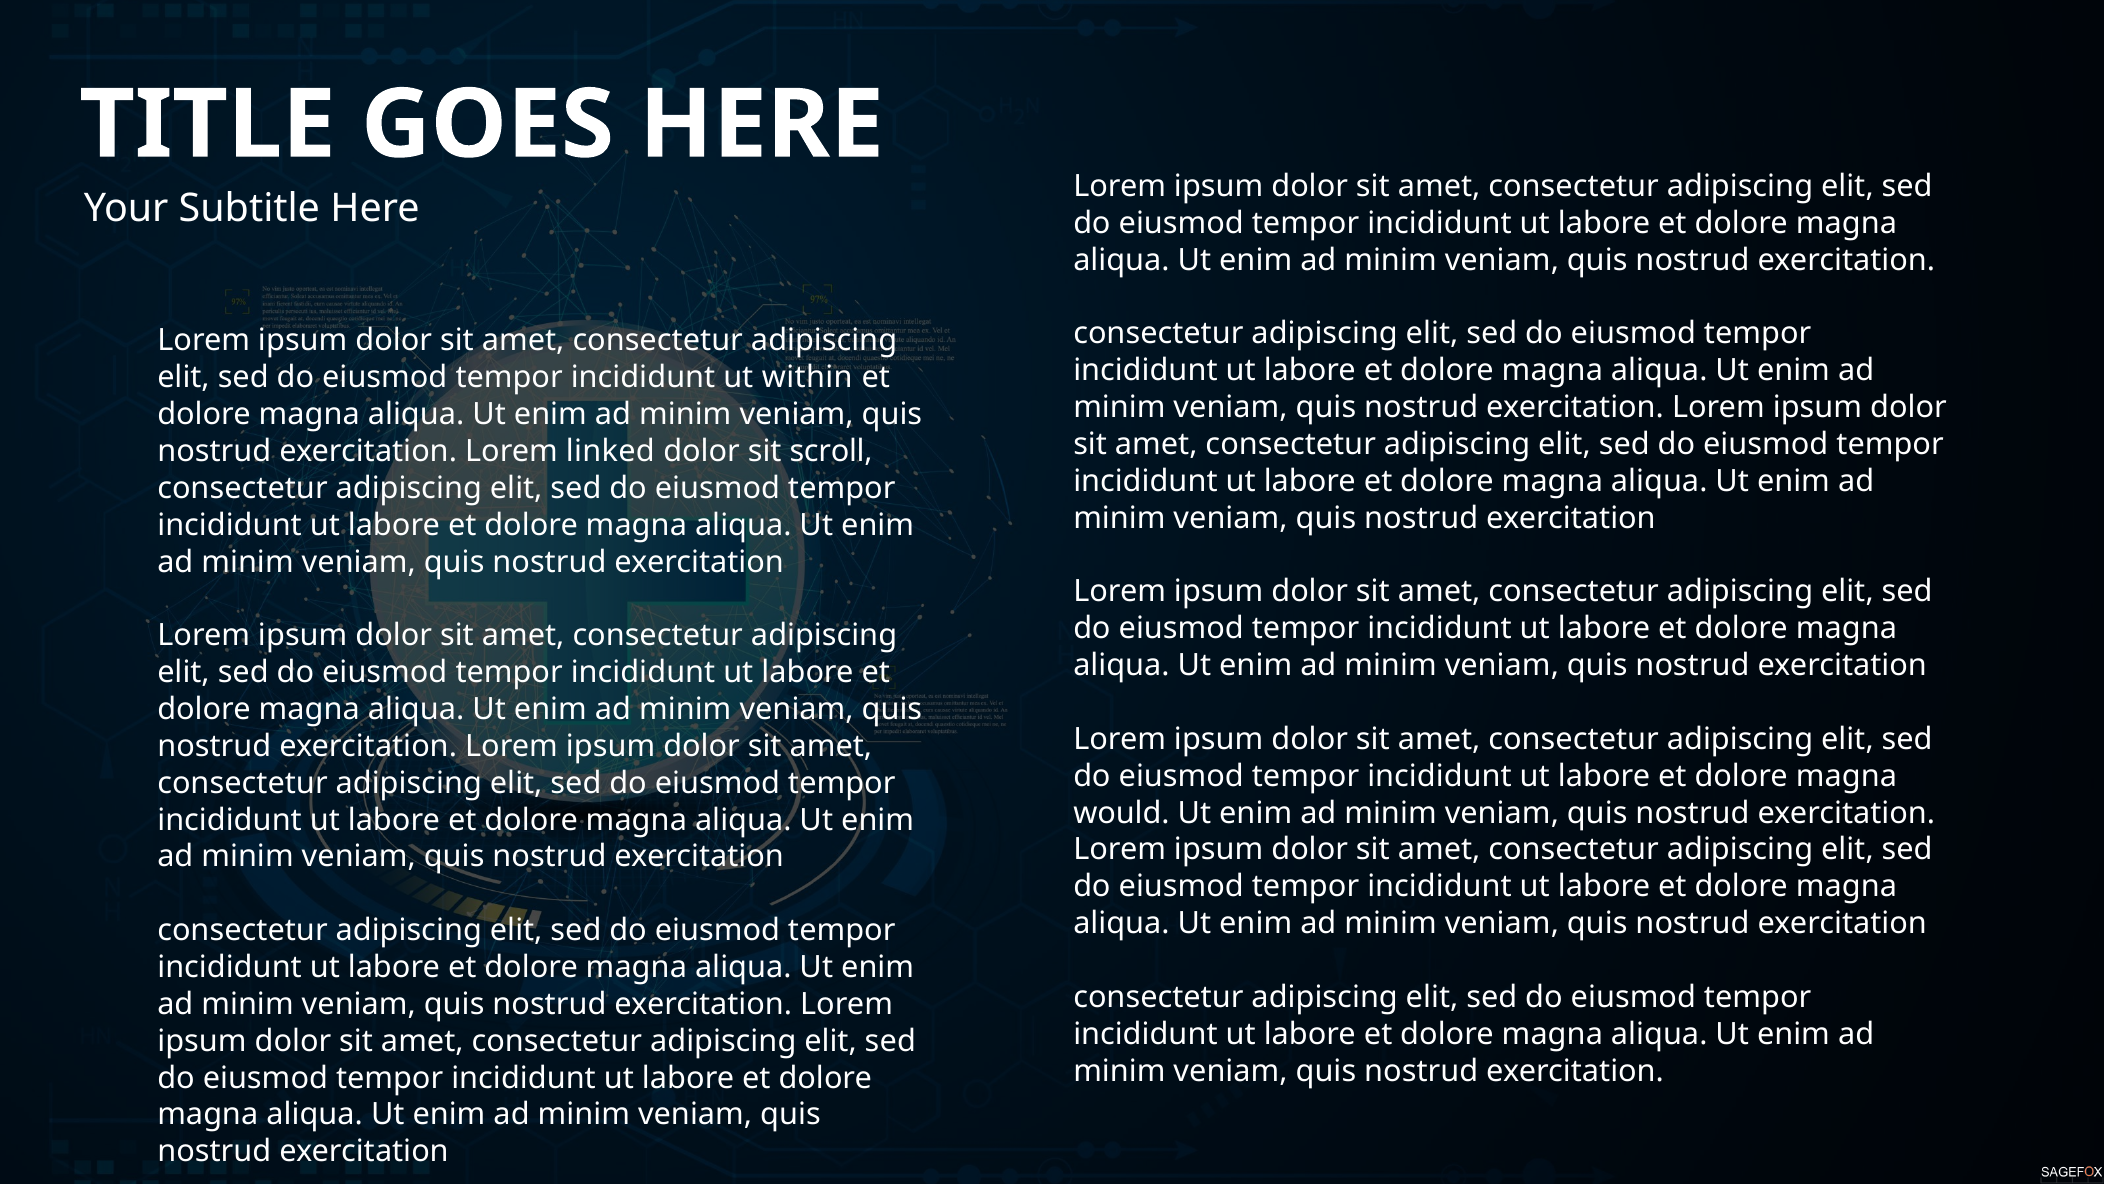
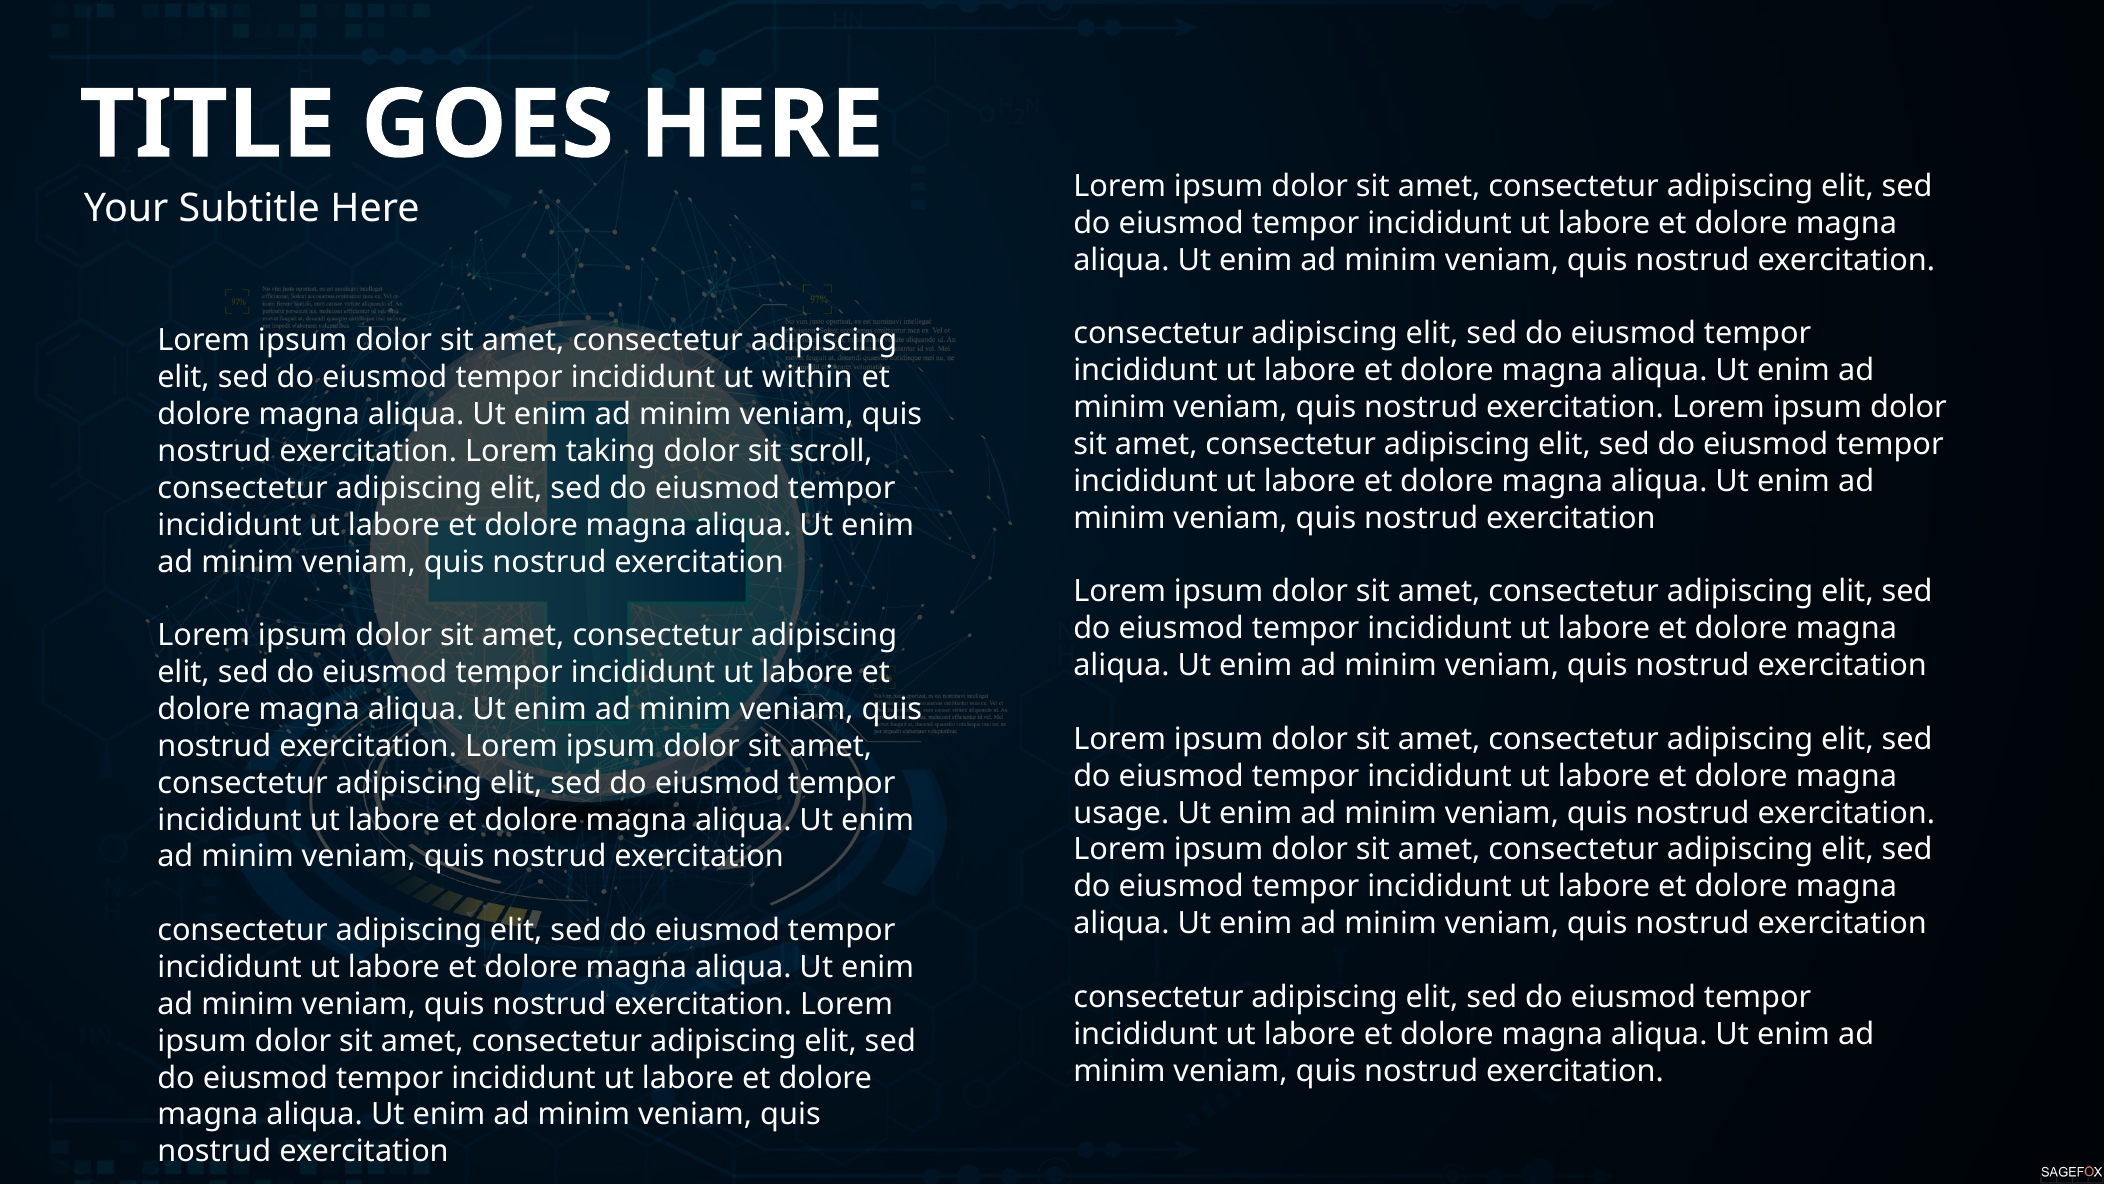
linked: linked -> taking (611, 451)
would: would -> usage (1121, 813)
